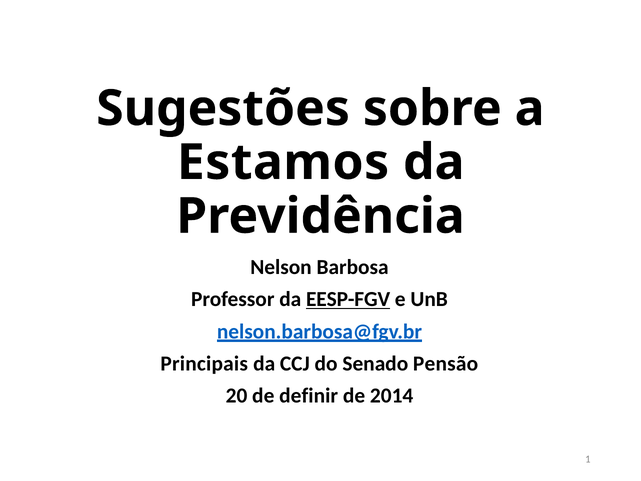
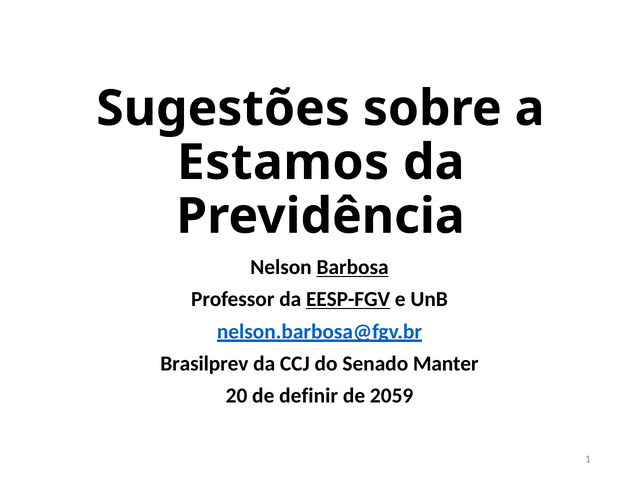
Barbosa underline: none -> present (353, 267)
Principais: Principais -> Brasilprev (204, 363)
Pensão: Pensão -> Manter (446, 363)
2014: 2014 -> 2059 (392, 395)
